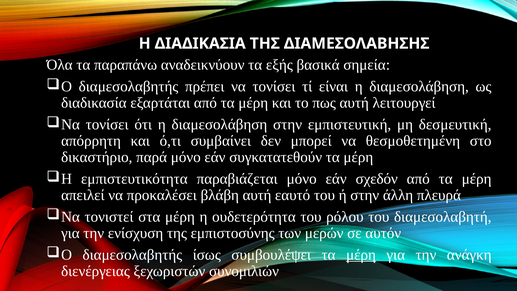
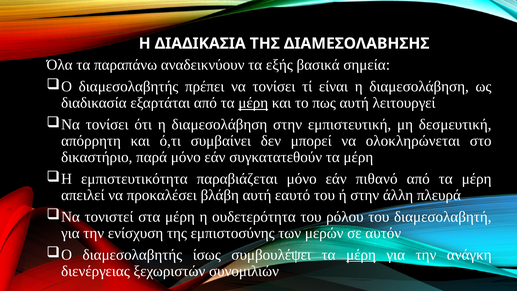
μέρη underline: none -> present (253, 103)
θεσμοθετημένη: θεσμοθετημένη -> ολοκληρώνεται (413, 141)
σχεδόν: σχεδόν -> πιθανό (377, 179)
